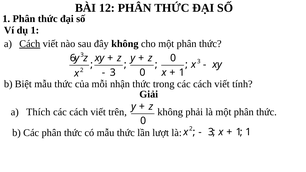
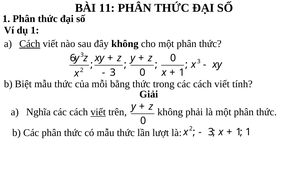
12: 12 -> 11 (107, 8)
nhận: nhận -> bằng (120, 84)
Thích: Thích -> Nghĩa (38, 112)
viết underline: none -> present (98, 112)
